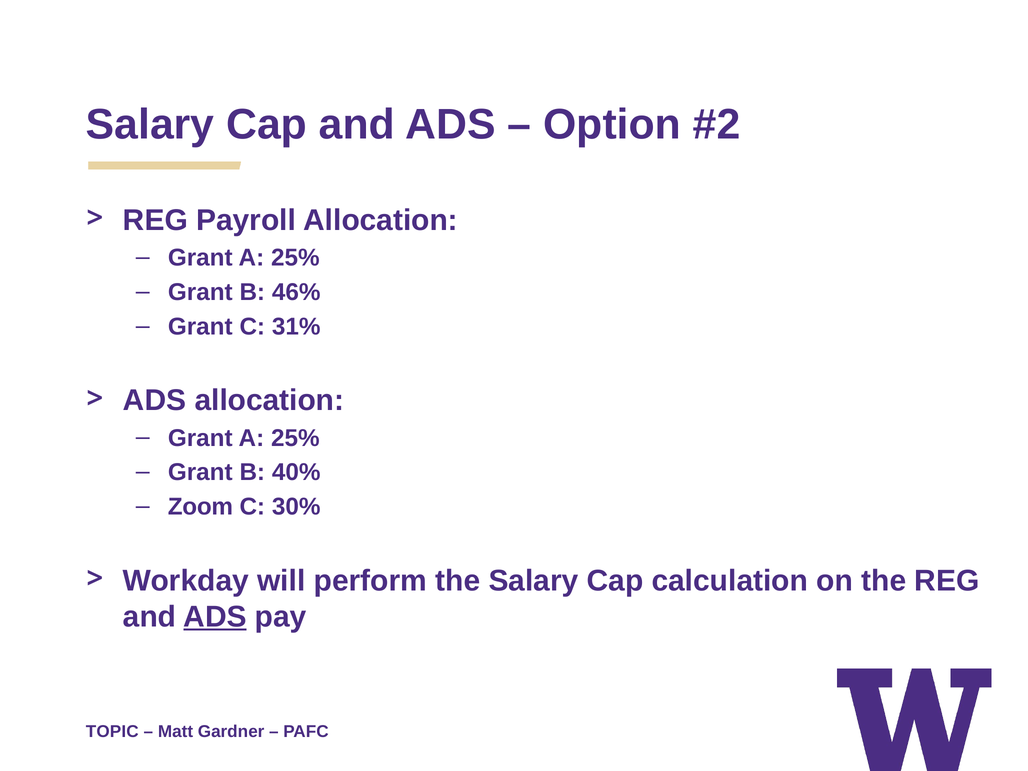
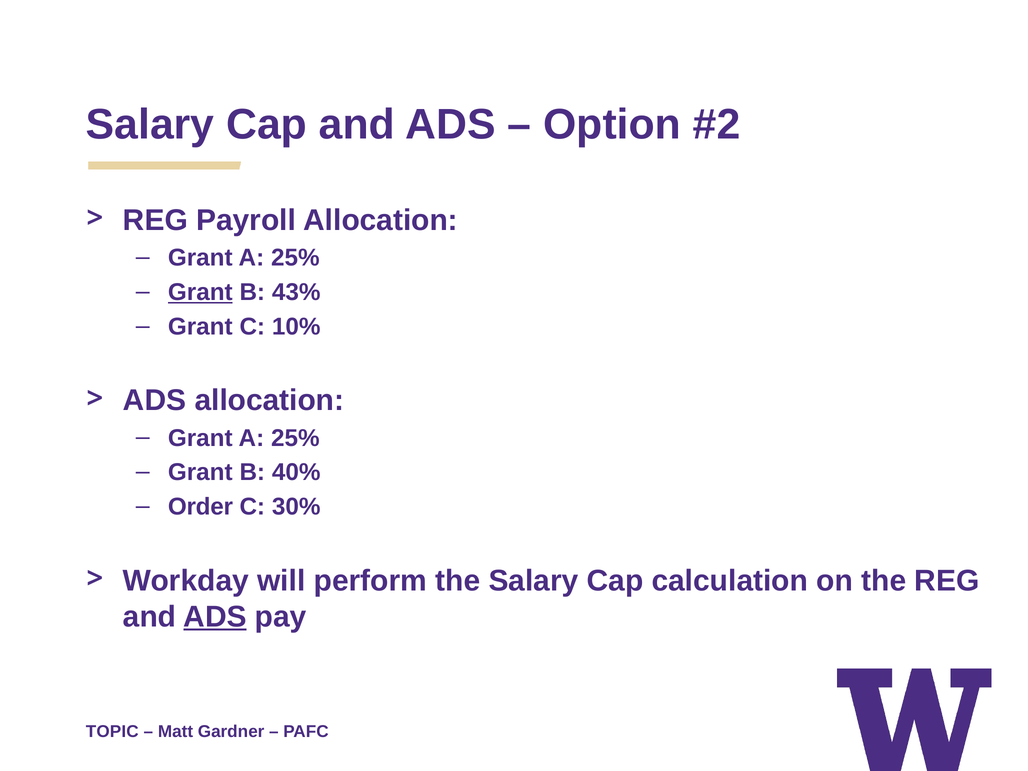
Grant underline: none -> present (200, 292)
46%: 46% -> 43% (296, 292)
31%: 31% -> 10% (296, 327)
Zoom: Zoom -> Order (200, 507)
